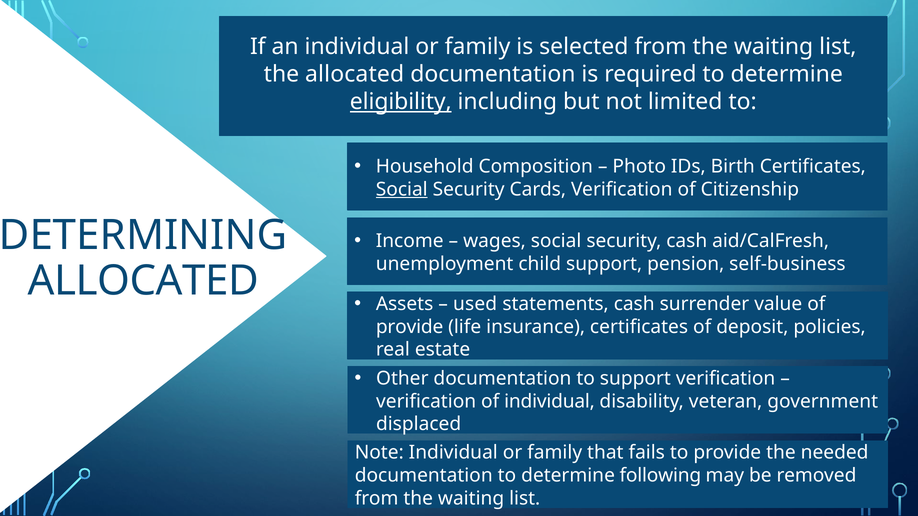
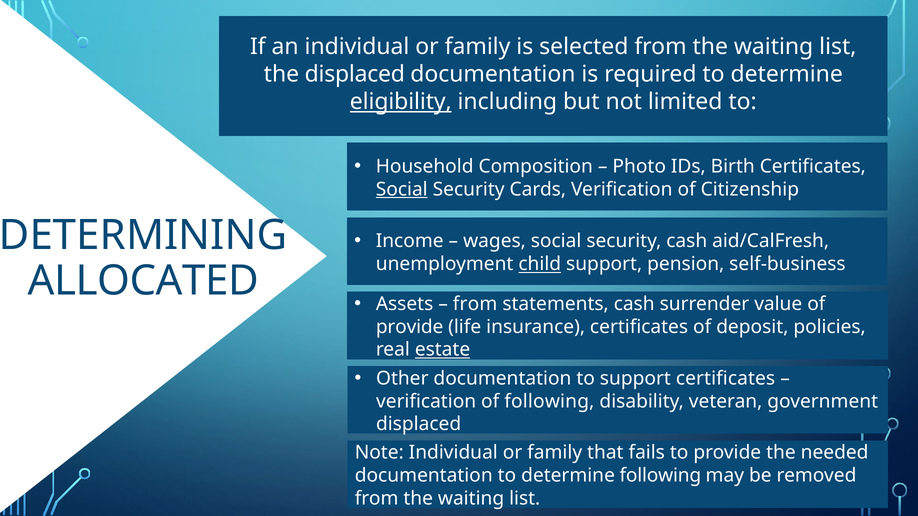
the allocated: allocated -> displaced (355, 74)
child underline: none -> present (540, 264)
used: used -> from (475, 304)
estate underline: none -> present (443, 350)
support verification: verification -> certificates (726, 379)
of individual: individual -> following (549, 402)
